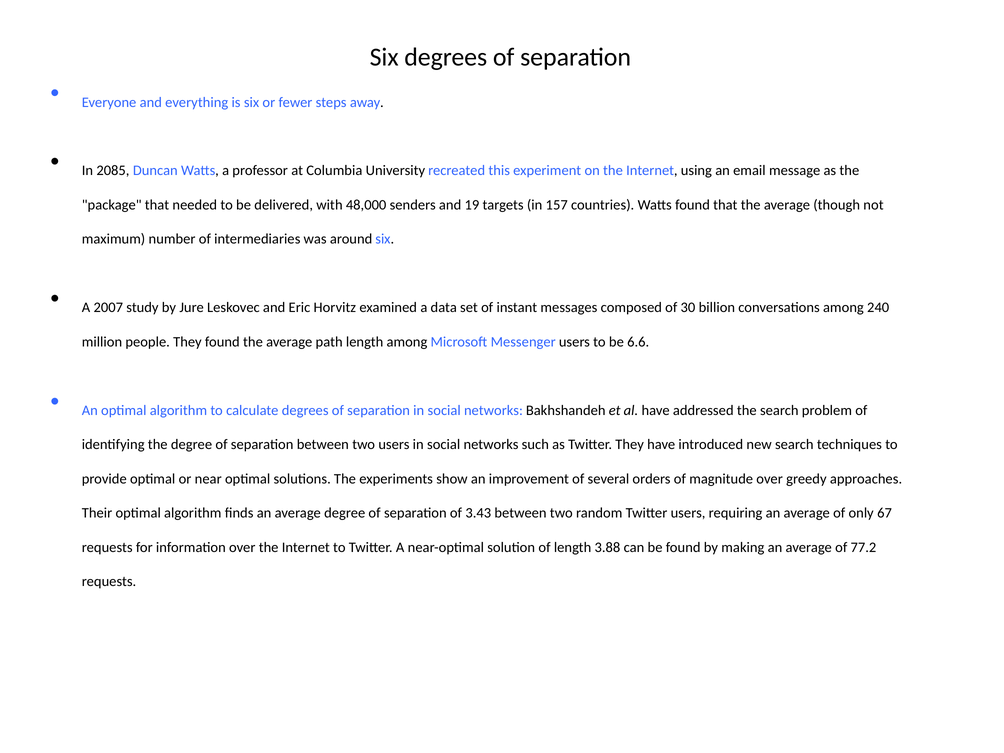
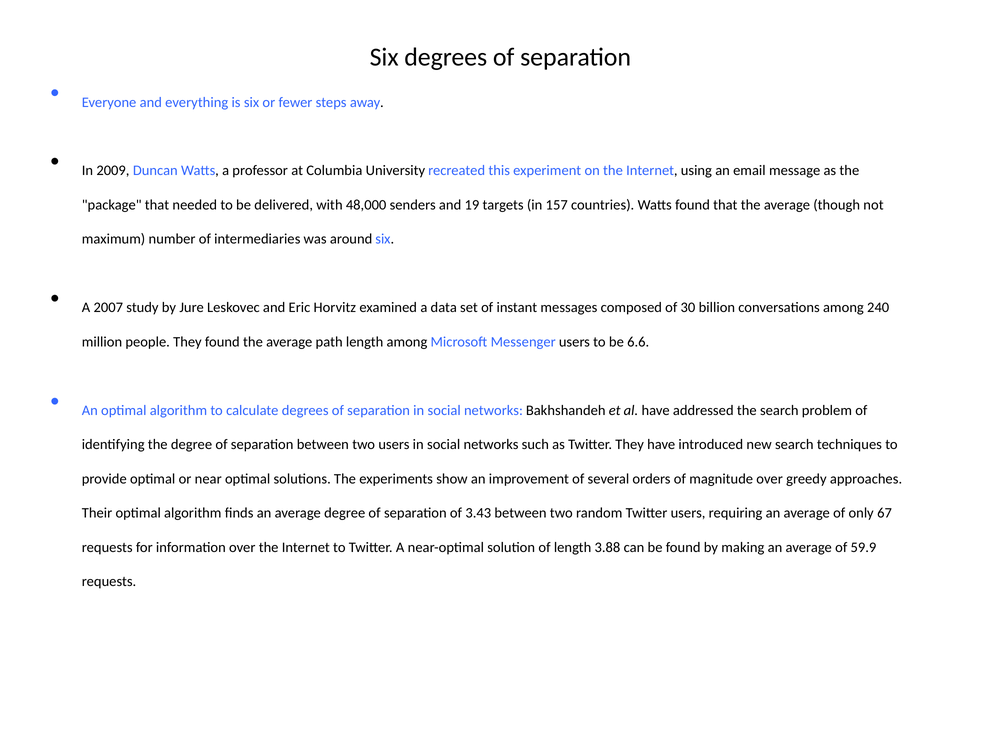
2085: 2085 -> 2009 (113, 171)
77.2: 77.2 -> 59.9 (863, 547)
